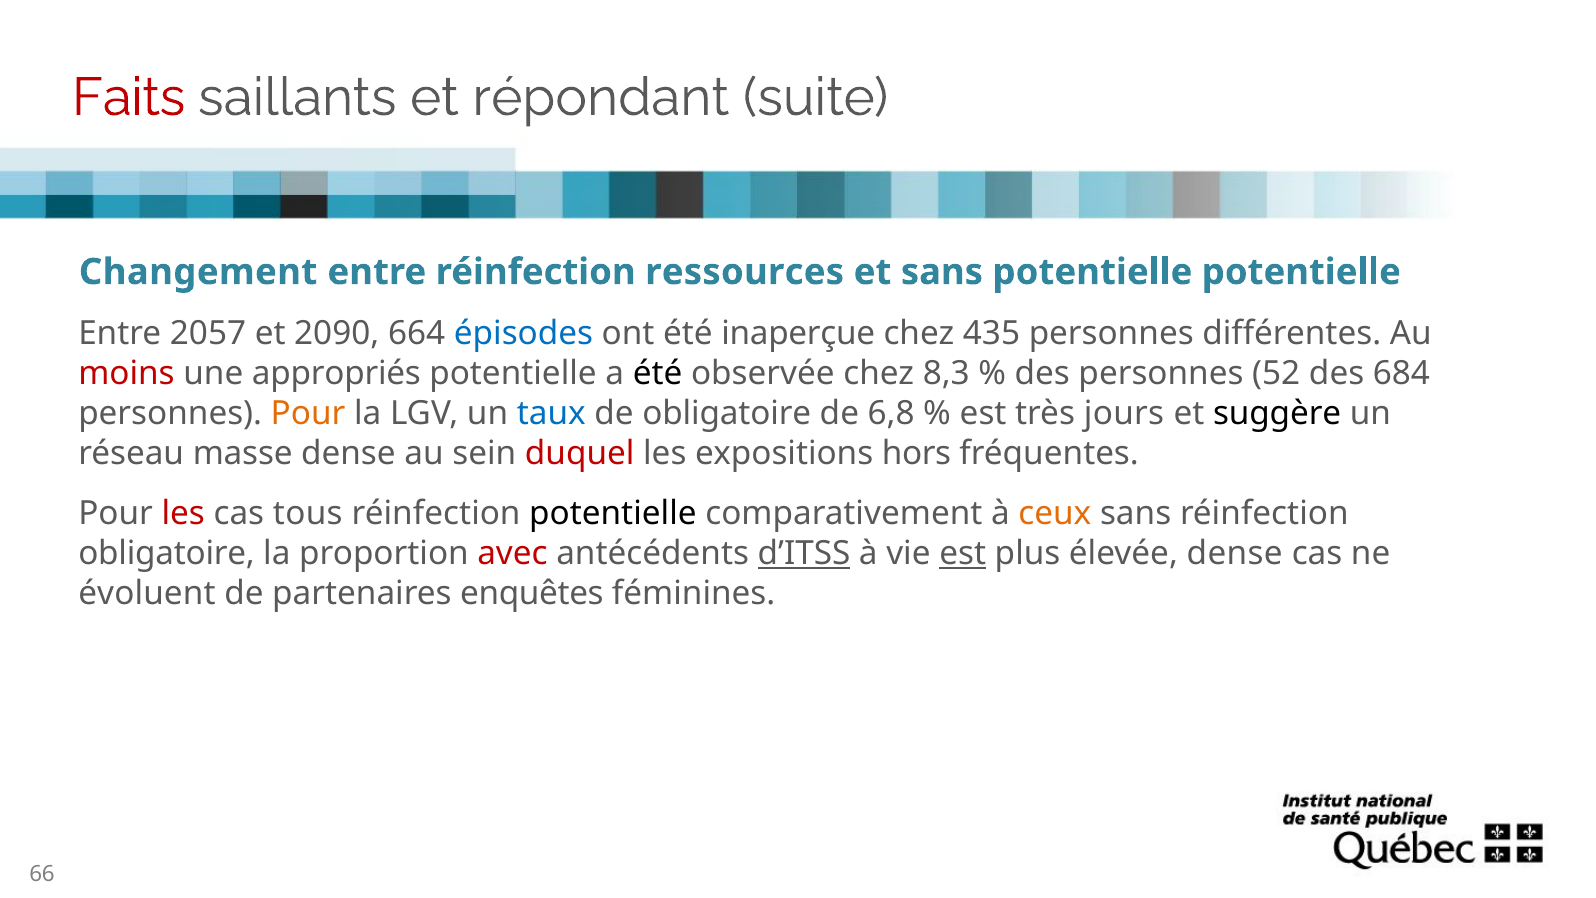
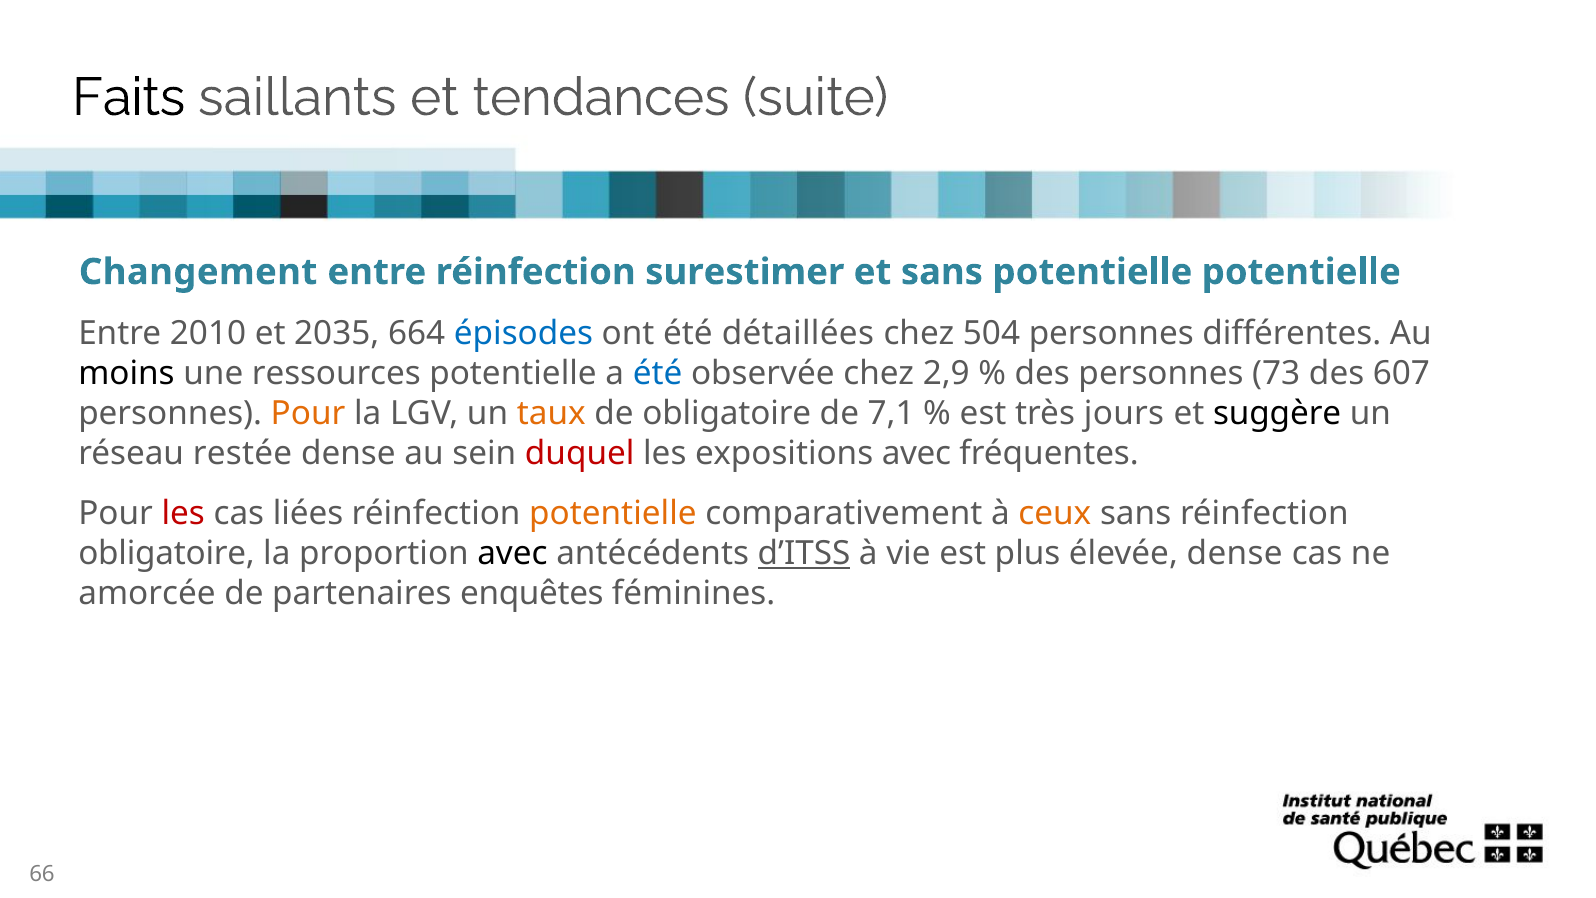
Faits colour: red -> black (129, 97)
répondant: répondant -> tendances (601, 97)
ressources: ressources -> surestimer (745, 272)
2057: 2057 -> 2010 (208, 334)
2090: 2090 -> 2035 (337, 334)
inaperçue: inaperçue -> détaillées (798, 334)
435: 435 -> 504 (991, 334)
moins colour: red -> black (126, 373)
appropriés: appropriés -> ressources (336, 373)
été colour: black -> blue (658, 373)
8,3: 8,3 -> 2,9 (946, 373)
52: 52 -> 73 (1276, 373)
684: 684 -> 607 (1401, 373)
taux colour: blue -> orange (551, 413)
6,8: 6,8 -> 7,1 (891, 413)
masse: masse -> restée (242, 453)
expositions hors: hors -> avec (916, 453)
tous: tous -> liées (308, 513)
potentielle colour: black -> orange (613, 513)
avec colour: red -> black (512, 553)
est underline: present -> none (963, 553)
évoluent: évoluent -> amorcée (147, 593)
